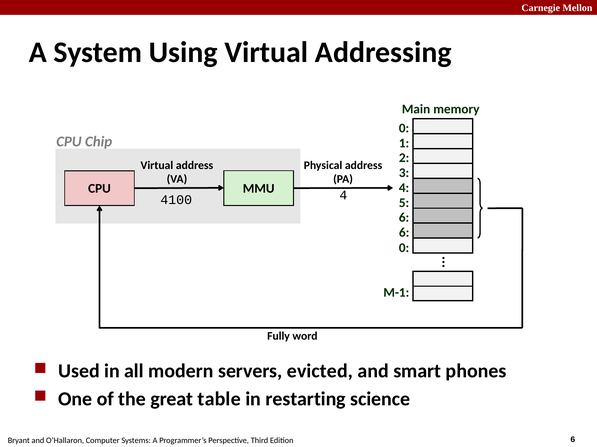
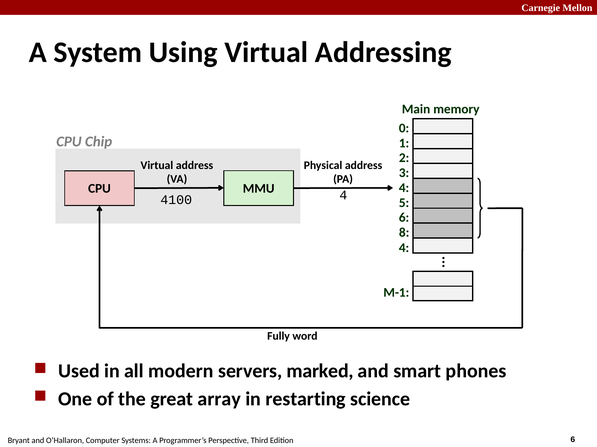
6: 6 -> 8 (404, 233)
0: 0 -> 4 (404, 248)
evicted: evicted -> marked (320, 372)
table: table -> array (219, 400)
